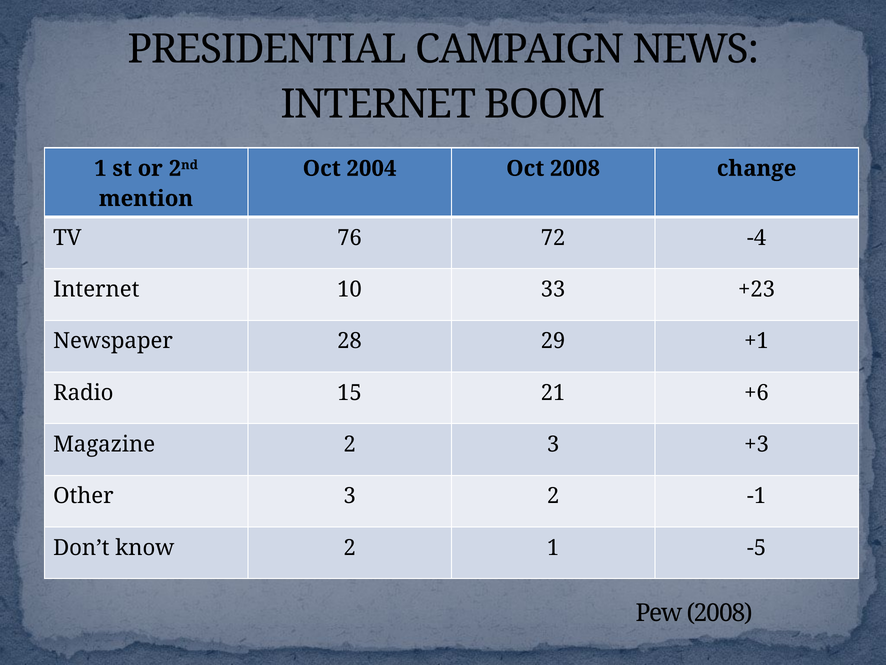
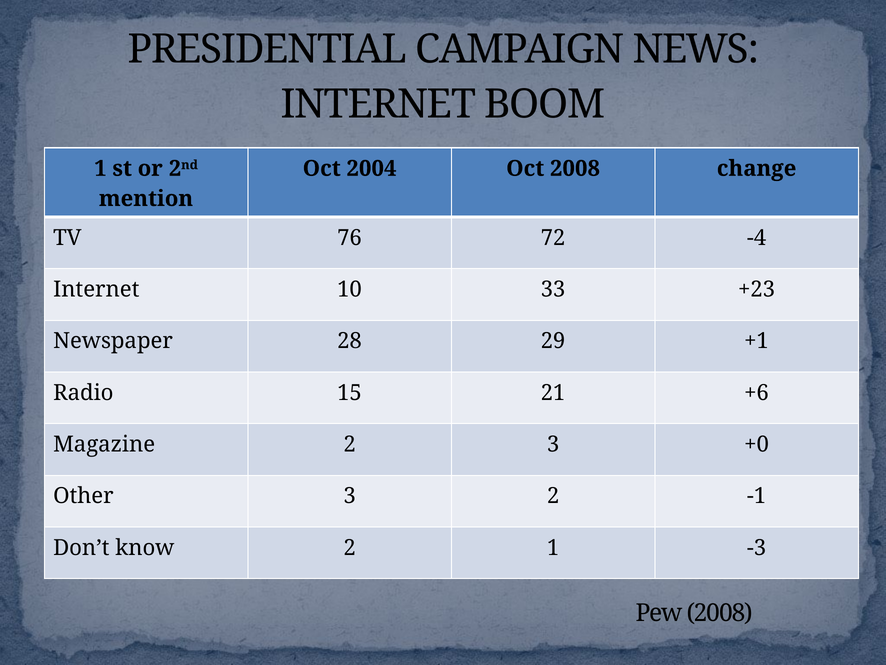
+3: +3 -> +0 (757, 444)
-5: -5 -> -3 (757, 547)
